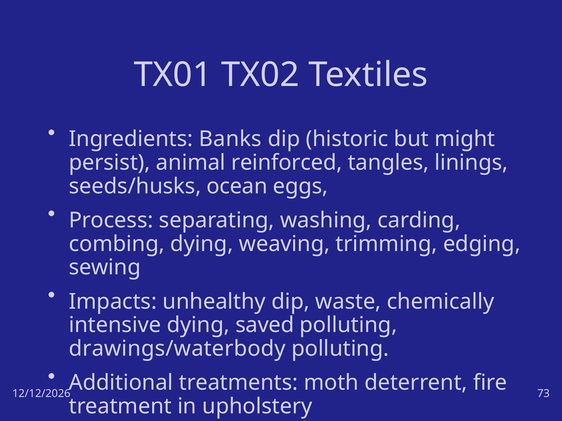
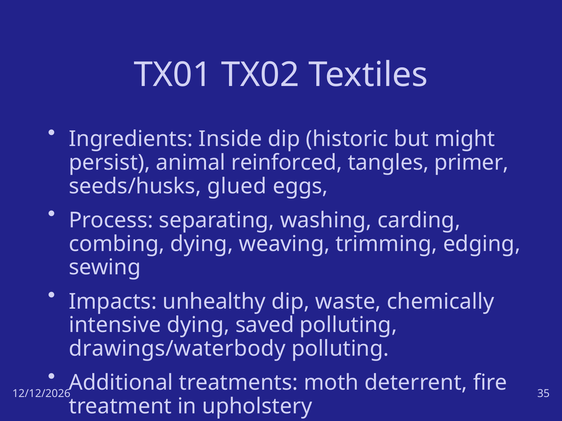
Banks: Banks -> Inside (230, 139)
linings: linings -> primer (471, 163)
ocean: ocean -> glued (237, 186)
73: 73 -> 35 (544, 394)
